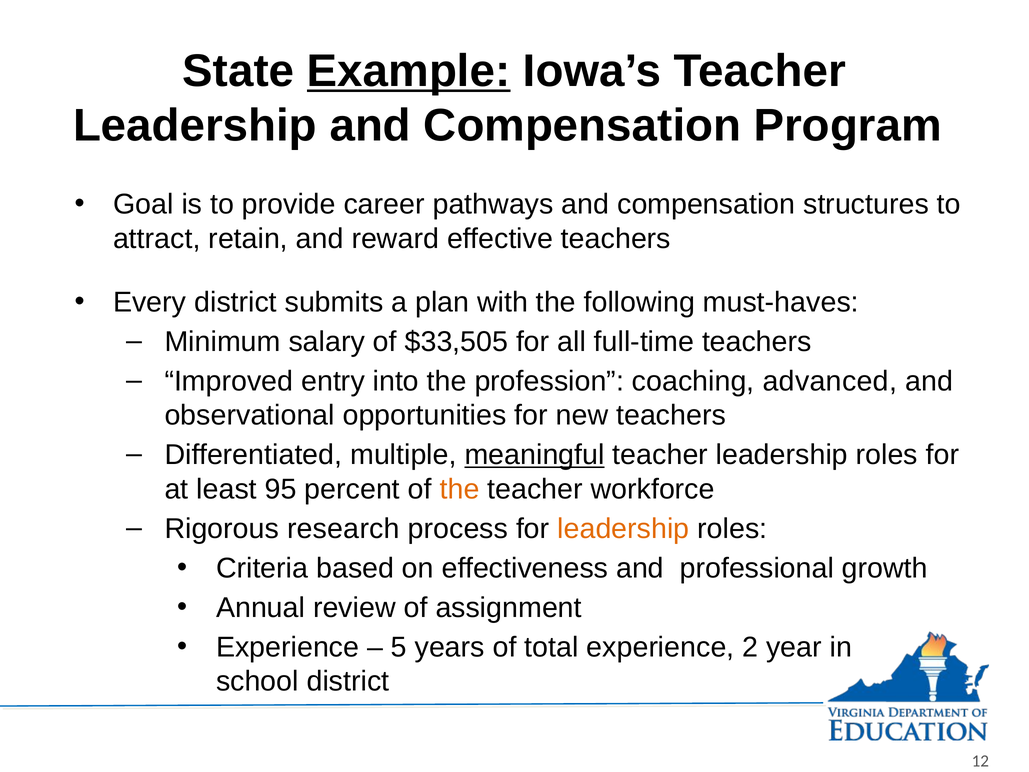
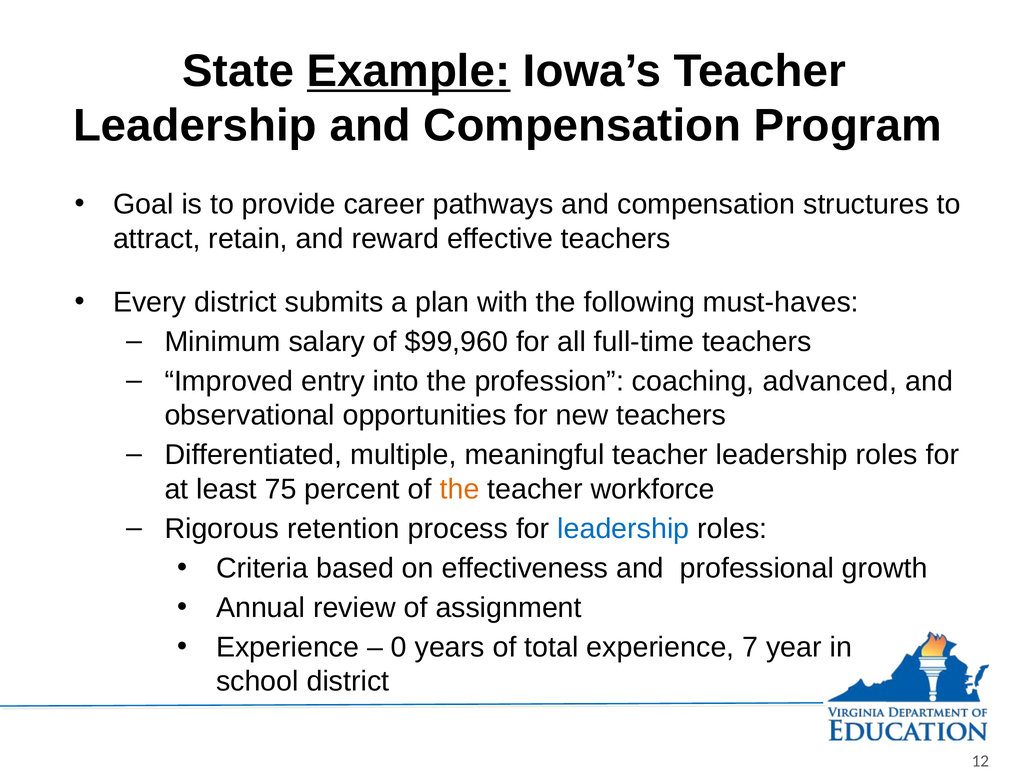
$33,505: $33,505 -> $99,960 (456, 342)
meaningful underline: present -> none (535, 455)
95: 95 -> 75 (281, 489)
research: research -> retention (343, 529)
leadership colour: orange -> blue (623, 529)
5: 5 -> 0 (399, 647)
2: 2 -> 7 (750, 647)
